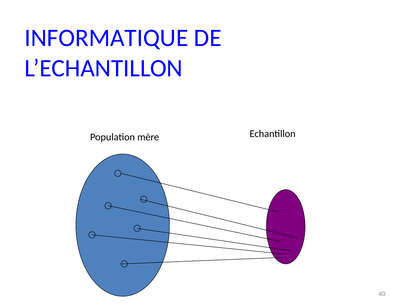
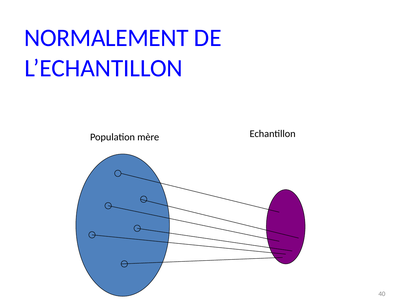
INFORMATIQUE: INFORMATIQUE -> NORMALEMENT (107, 38)
